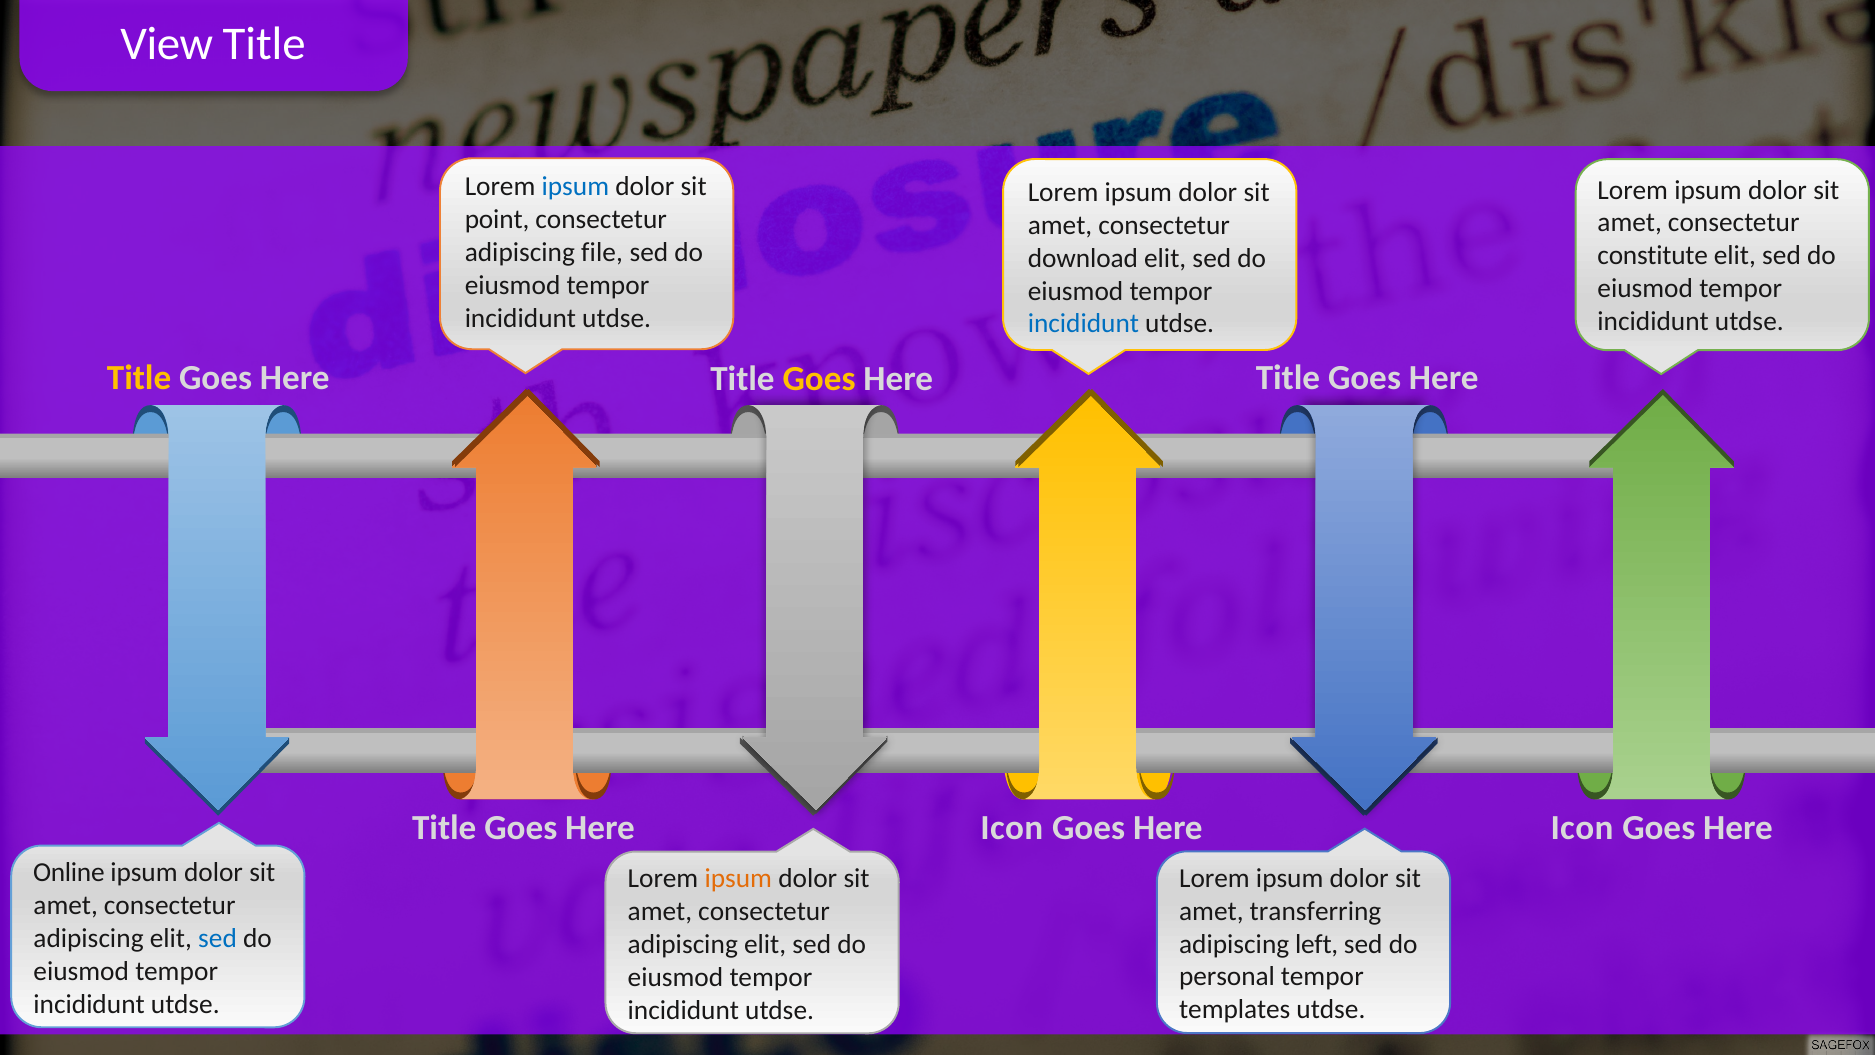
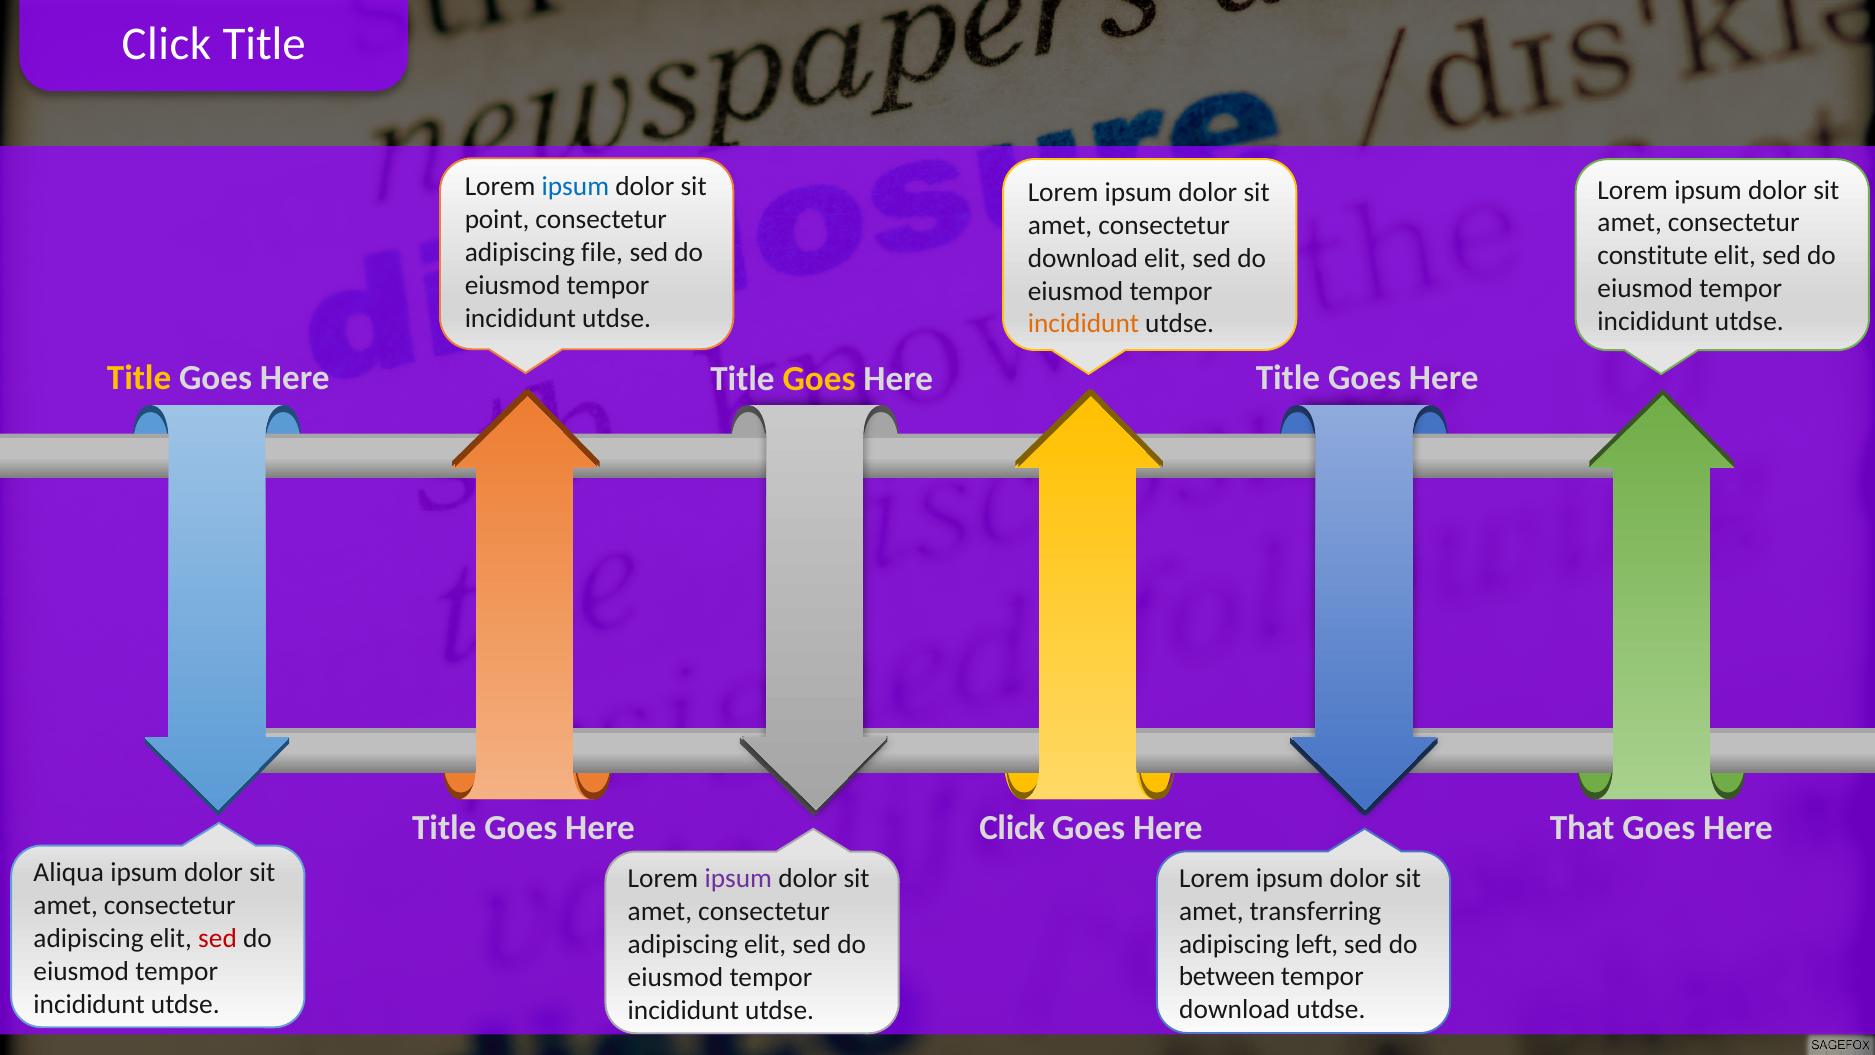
View: View -> Click (166, 44)
incididunt colour: blue -> orange (1083, 324)
Icon: Icon -> Click (1012, 827)
Icon: Icon -> That (1582, 828)
Online: Online -> Aliqua (69, 872)
ipsum colour: orange -> purple (738, 878)
sed colour: blue -> red (218, 938)
personal: personal -> between (1227, 977)
templates: templates -> download (1235, 1009)
